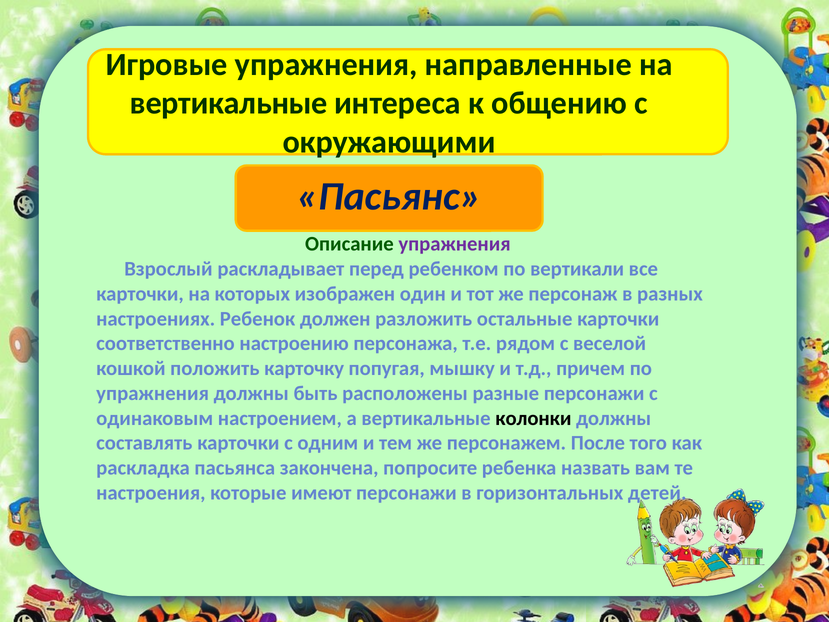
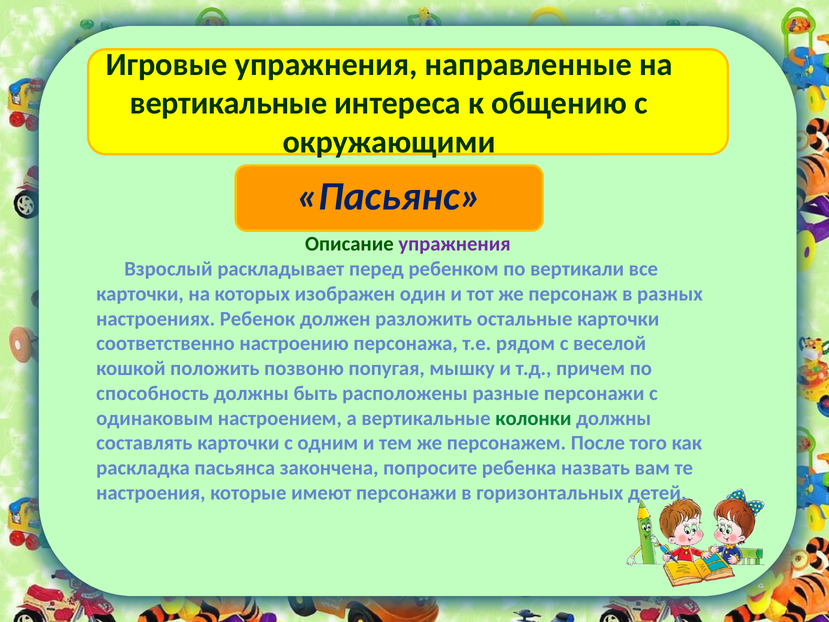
карточку: карточку -> позвоню (304, 368)
упражнения: упражнения -> способность (153, 393)
колонки colour: black -> green (533, 418)
